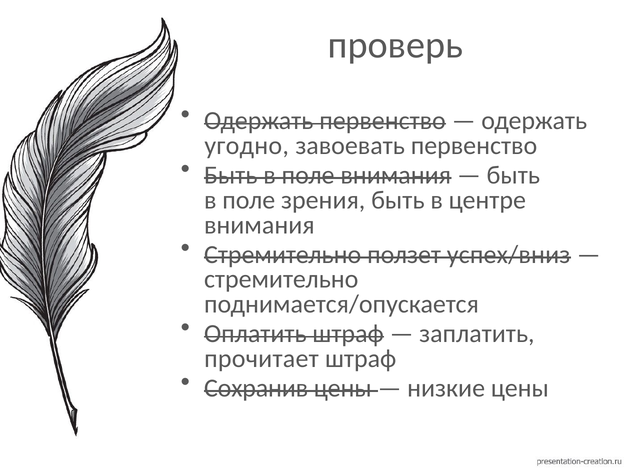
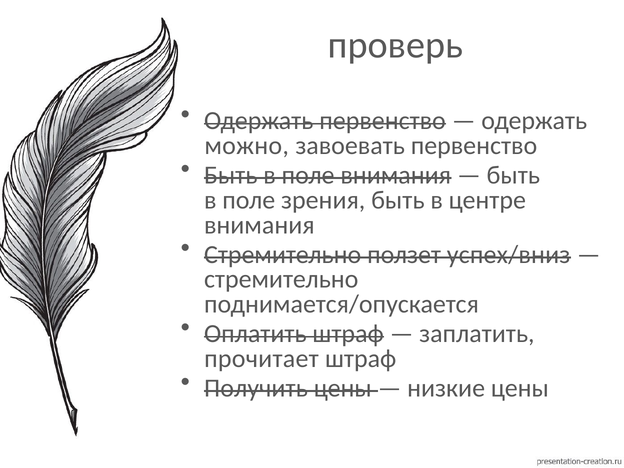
угодно: угодно -> можно (247, 146)
Сохранив: Сохранив -> Получить (256, 388)
